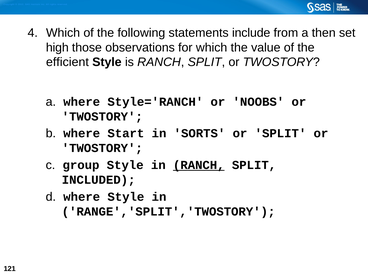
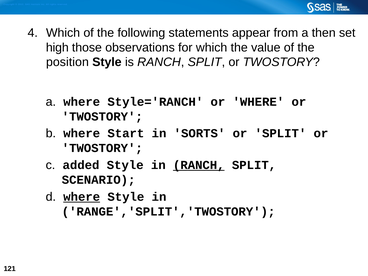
include: include -> appear (251, 33)
efficient: efficient -> position (67, 62)
or NOOBS: NOOBS -> WHERE (258, 102)
group: group -> added (81, 165)
INCLUDED: INCLUDED -> SCENARIO (99, 180)
where underline: none -> present (82, 197)
